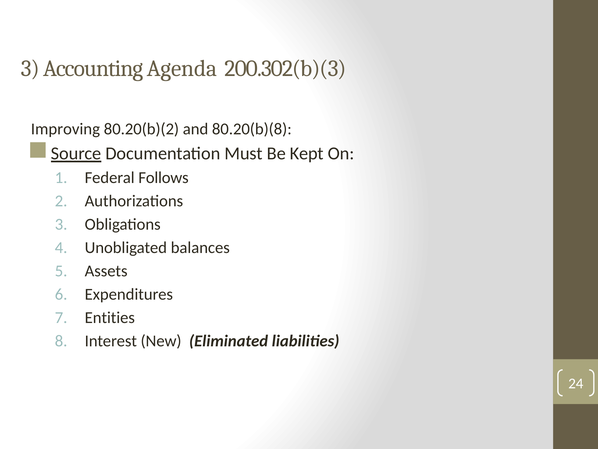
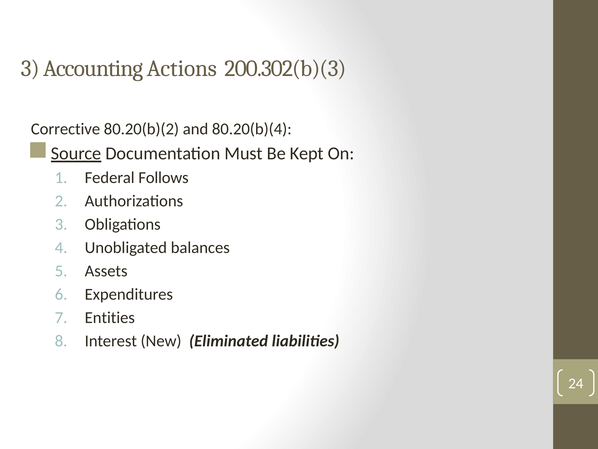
Agenda: Agenda -> Actions (182, 68)
Improving: Improving -> Corrective (66, 129)
80.20(b)(8: 80.20(b)(8 -> 80.20(b)(4 (252, 129)
